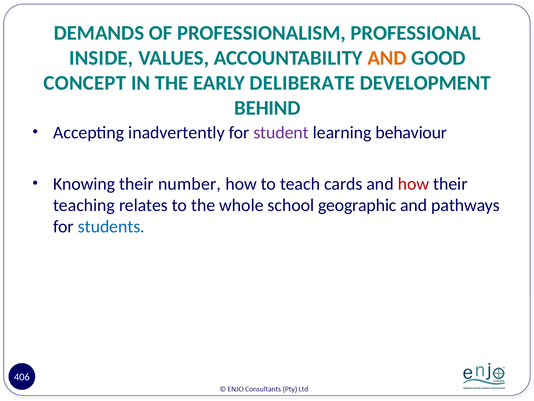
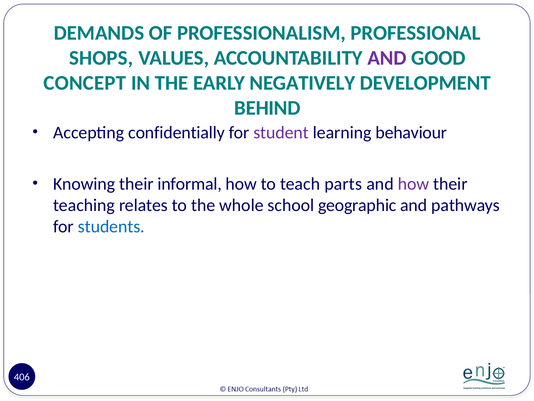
INSIDE: INSIDE -> SHOPS (101, 58)
AND colour: orange -> purple (387, 58)
DELIBERATE: DELIBERATE -> NEGATIVELY (302, 83)
inadvertently: inadvertently -> confidentially (177, 132)
number: number -> informal (190, 184)
cards: cards -> parts (343, 184)
how colour: red -> purple (413, 184)
